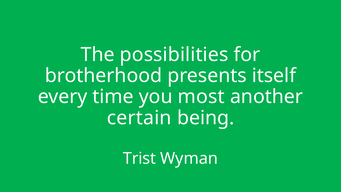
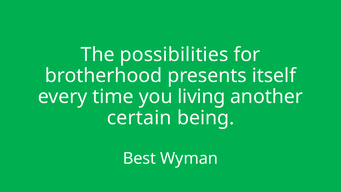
most: most -> living (201, 97)
Trist: Trist -> Best (139, 158)
